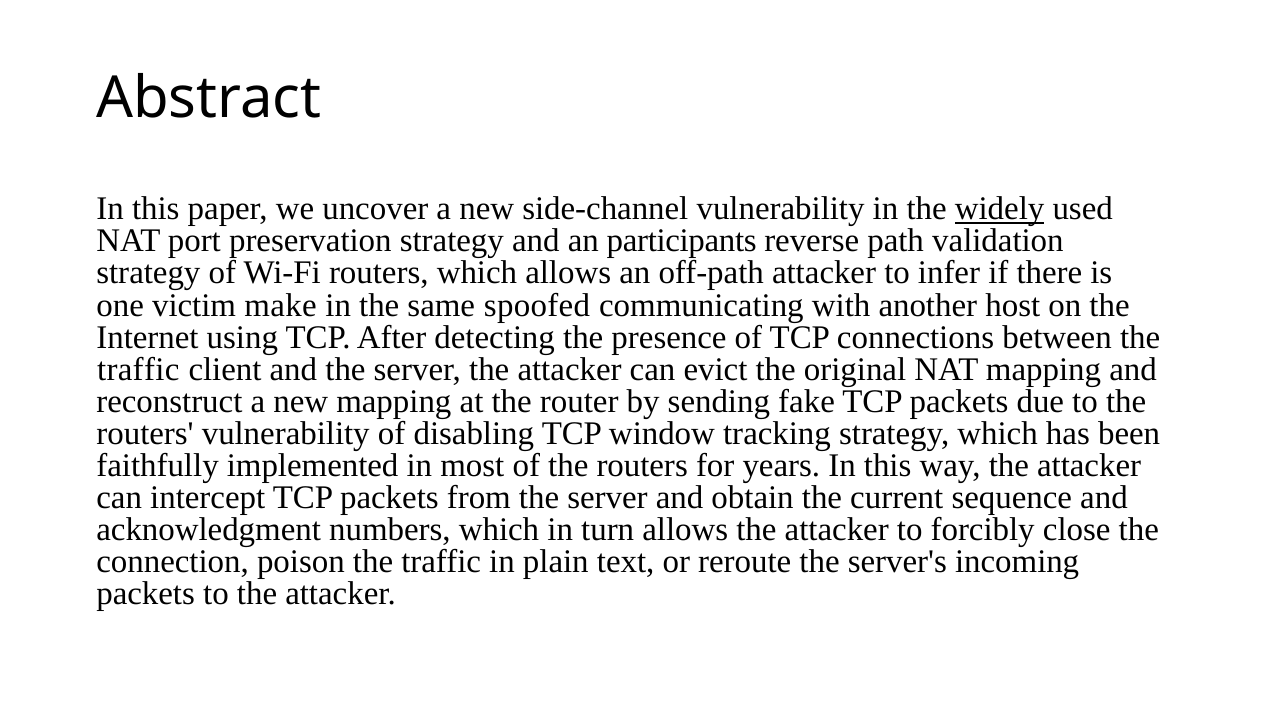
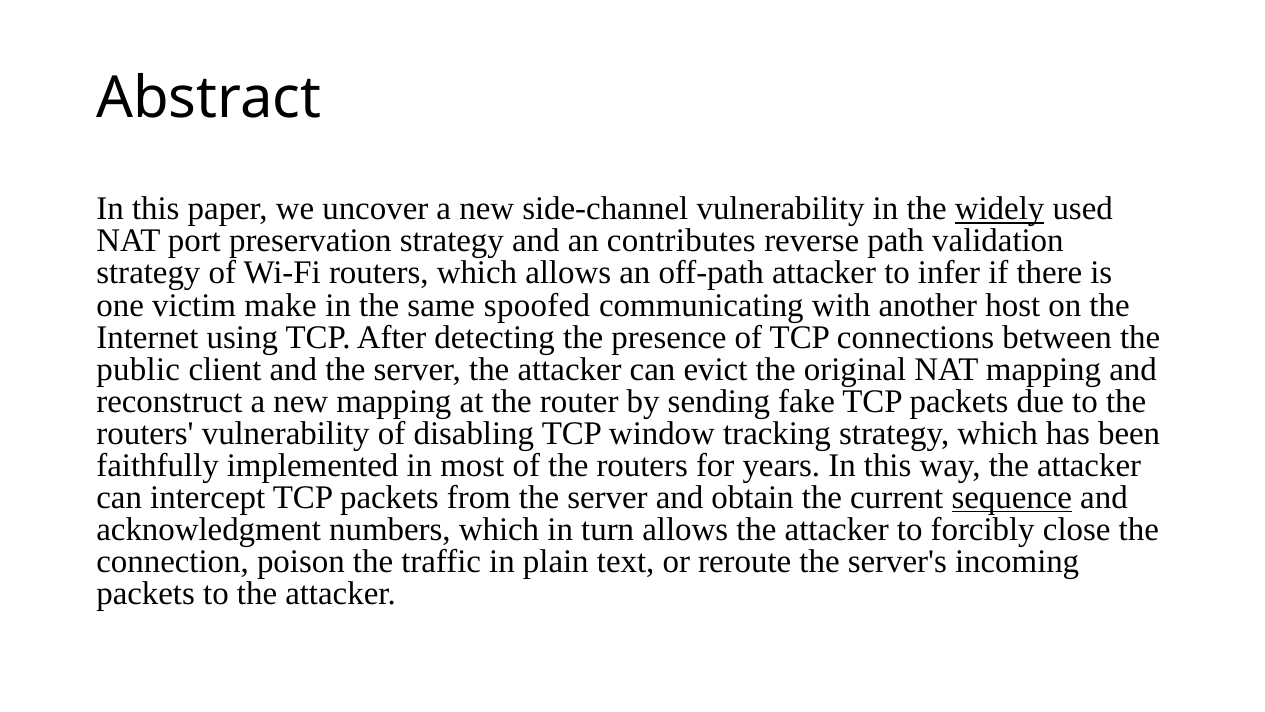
participants: participants -> contributes (681, 241)
traffic: traffic -> public (138, 369)
sequence underline: none -> present (1012, 497)
